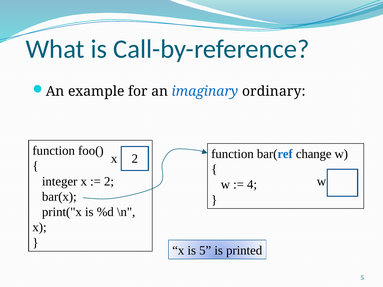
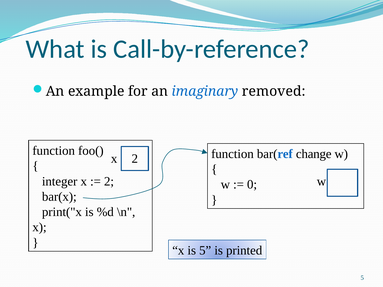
ordinary: ordinary -> removed (274, 91)
4: 4 -> 0 (252, 185)
